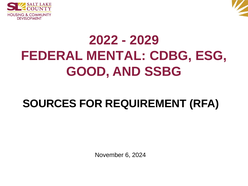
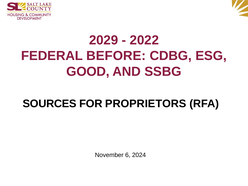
2022: 2022 -> 2029 (104, 40)
2029: 2029 -> 2022 (144, 40)
MENTAL: MENTAL -> BEFORE (116, 56)
REQUIREMENT: REQUIREMENT -> PROPRIETORS (146, 104)
